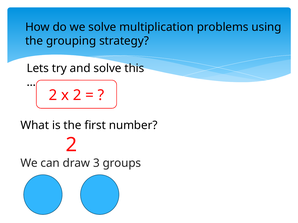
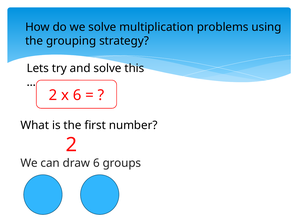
x 2: 2 -> 6 (77, 95)
draw 3: 3 -> 6 (96, 163)
